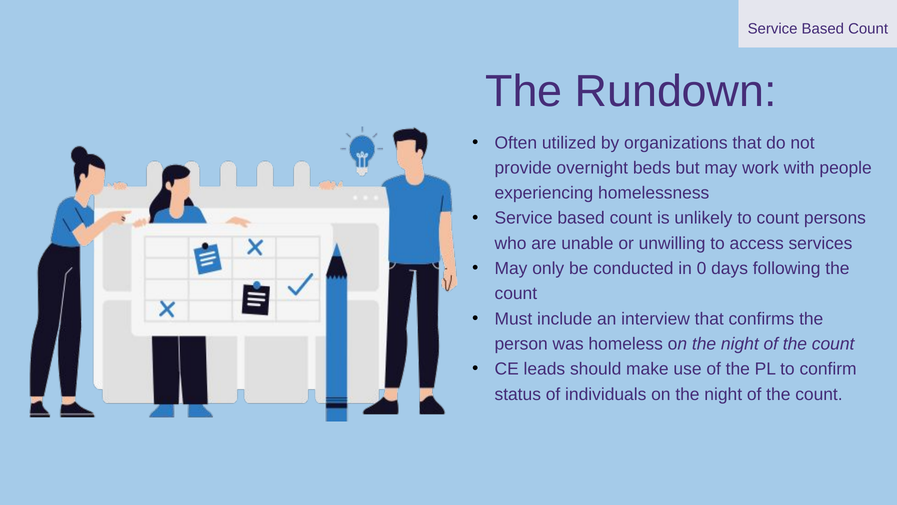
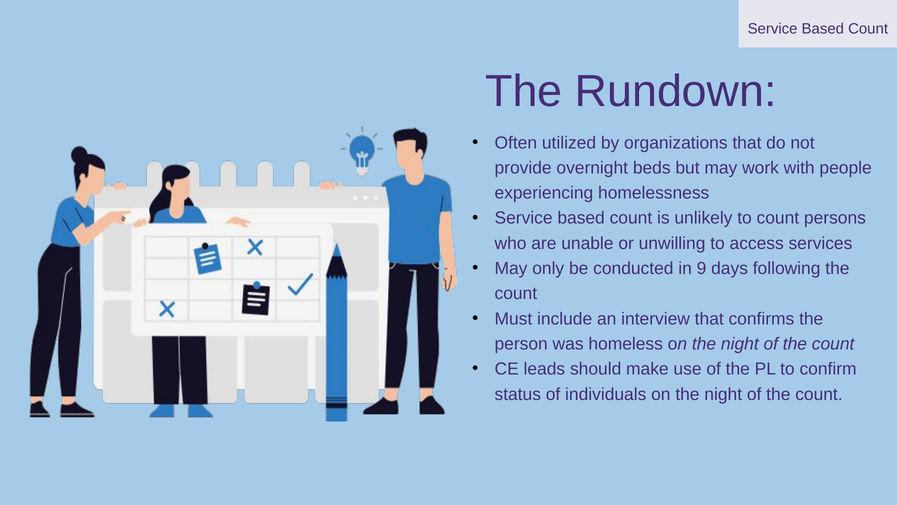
0: 0 -> 9 (702, 268)
